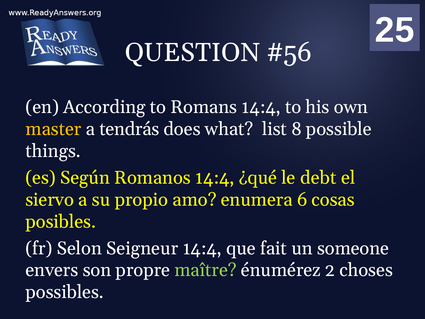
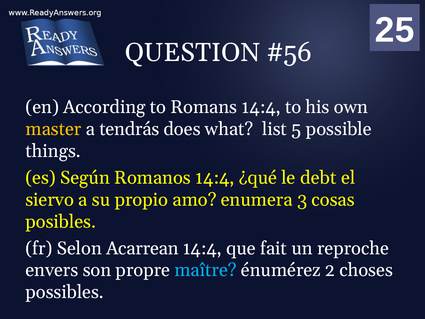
8: 8 -> 5 (296, 129)
6: 6 -> 3 (302, 200)
Seigneur: Seigneur -> Acarrean (142, 248)
someone: someone -> reproche (353, 248)
maître colour: light green -> light blue (206, 270)
